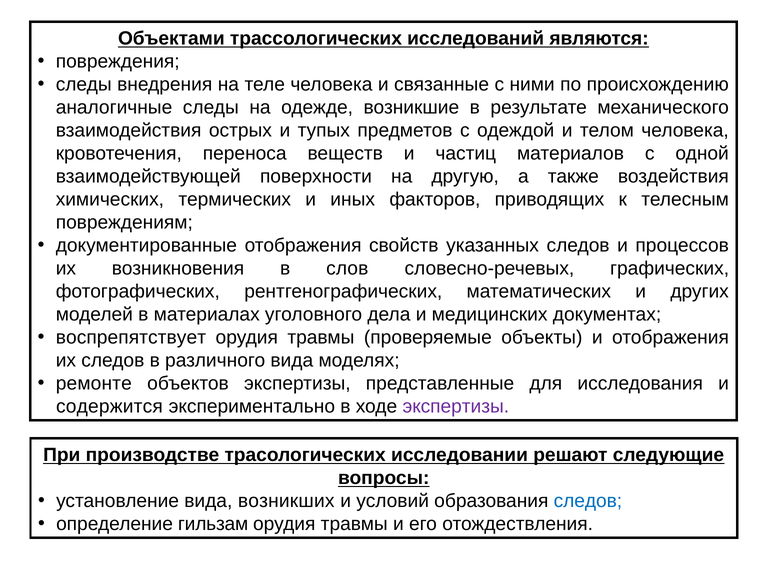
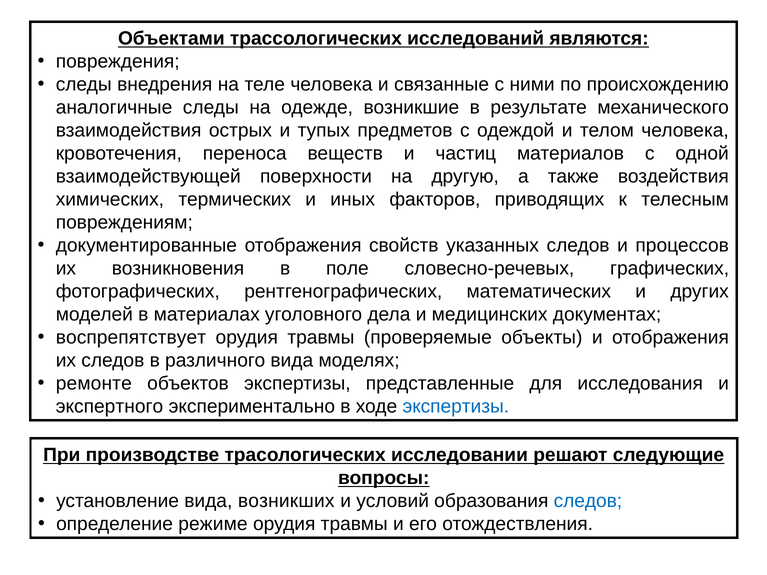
слов: слов -> поле (347, 269)
содержится: содержится -> экспертного (110, 407)
экспертизы colour: purple -> blue (456, 407)
гильзам: гильзам -> режиме (213, 524)
